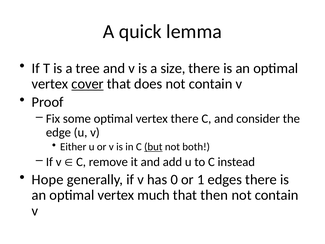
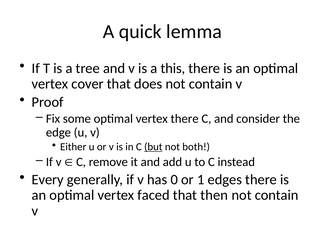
size: size -> this (173, 68)
cover underline: present -> none (88, 84)
Hope: Hope -> Every (48, 179)
much: much -> faced (154, 195)
